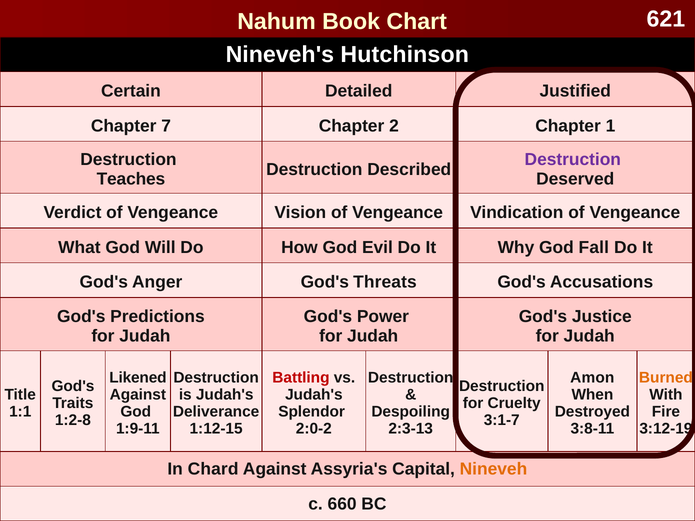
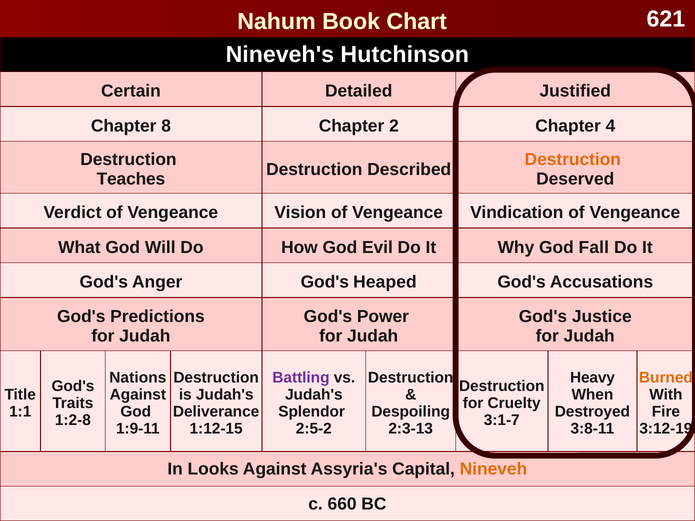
7: 7 -> 8 (166, 126)
1: 1 -> 4 (610, 126)
Destruction colour: purple -> orange (573, 160)
Threats: Threats -> Heaped (385, 282)
Likened: Likened -> Nations (138, 378)
Battling colour: red -> purple (301, 378)
Amon: Amon -> Heavy (592, 378)
2:0-2: 2:0-2 -> 2:5-2 (314, 429)
Chard: Chard -> Looks (213, 469)
